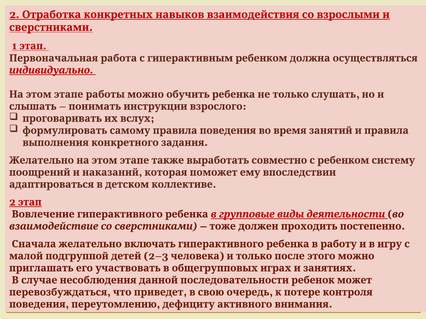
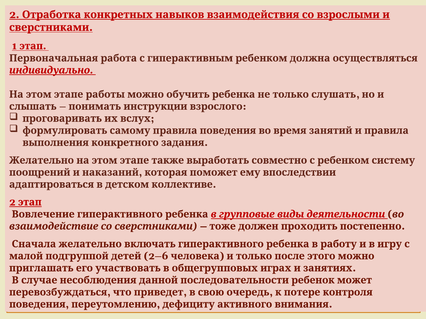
2–3: 2–3 -> 2–6 (156, 256)
